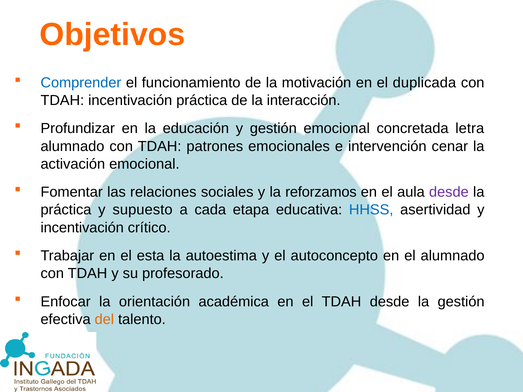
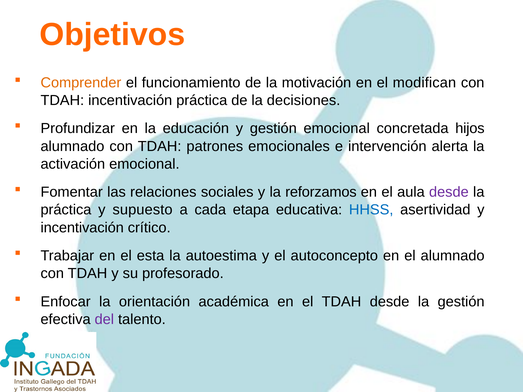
Comprender colour: blue -> orange (81, 83)
duplicada: duplicada -> modifican (424, 83)
interacción: interacción -> decisiones (304, 100)
letra: letra -> hijos (470, 129)
cenar: cenar -> alerta (450, 146)
del colour: orange -> purple (104, 320)
